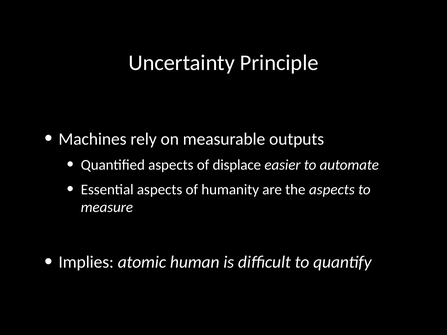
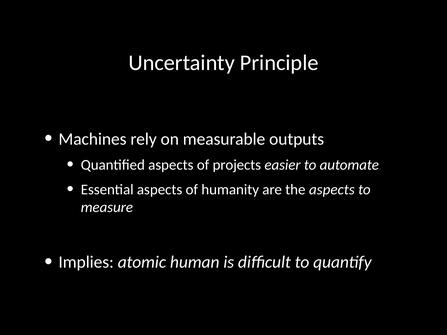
displace: displace -> projects (237, 165)
